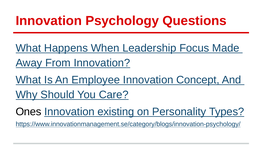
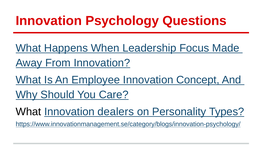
Ones: Ones -> What (28, 112)
existing: existing -> dealers (116, 112)
